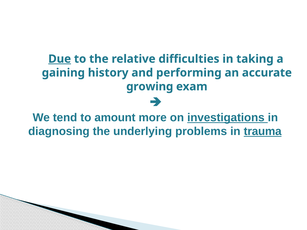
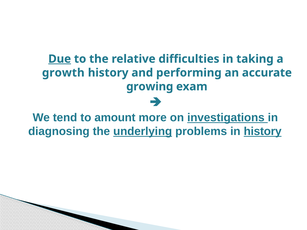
gaining: gaining -> growth (63, 73)
underlying underline: none -> present (143, 132)
in trauma: trauma -> history (263, 132)
